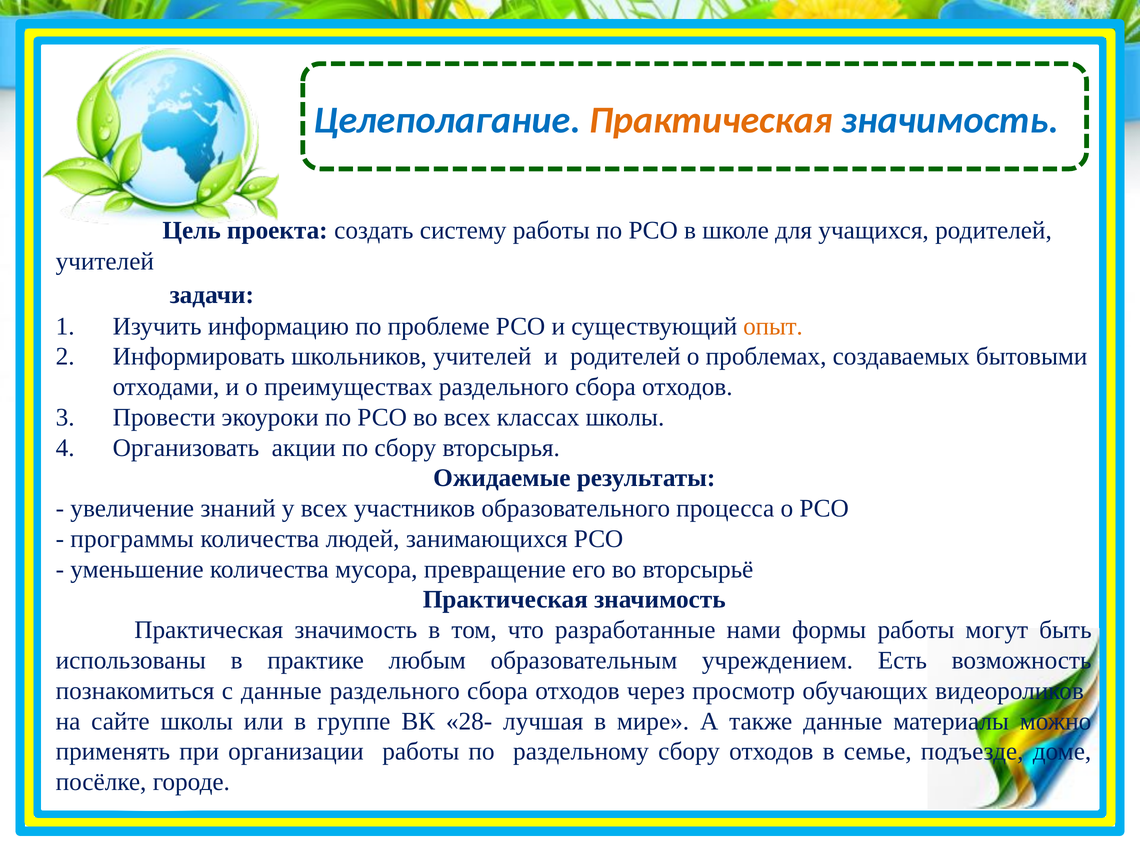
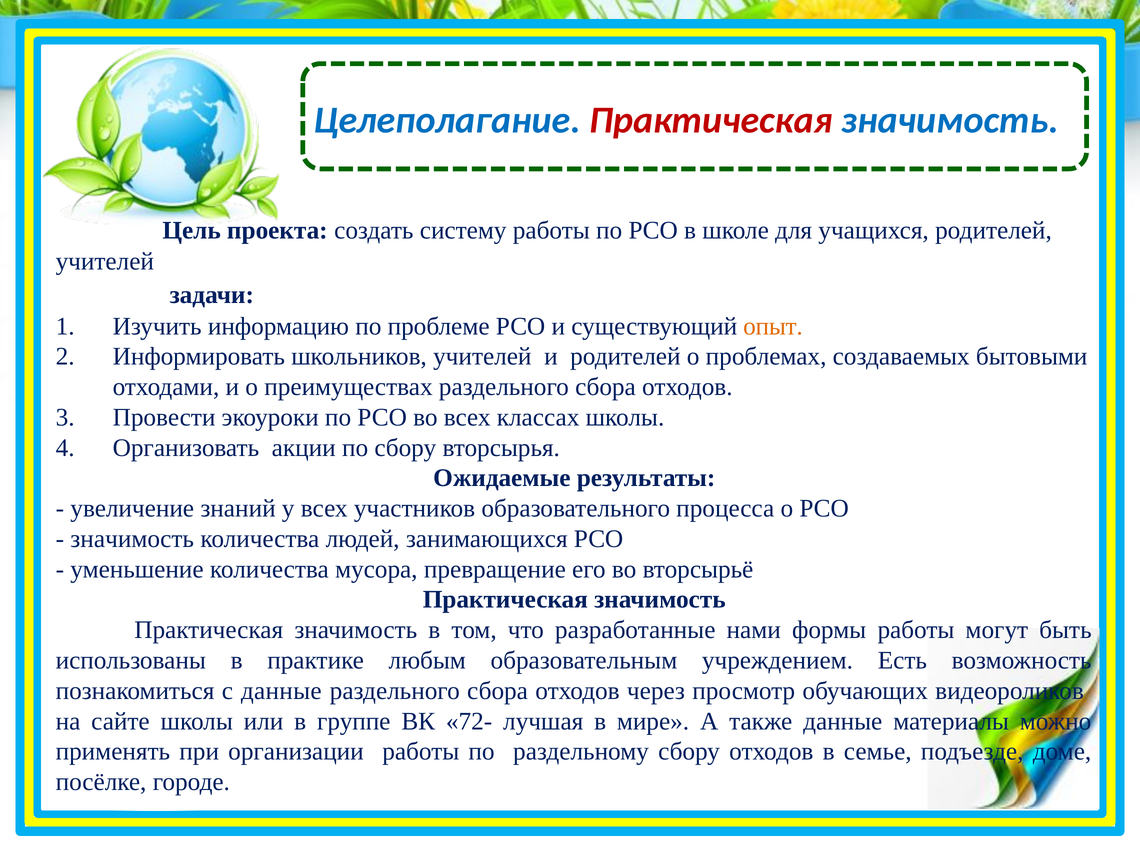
Практическая colour: orange -> red (711, 120)
программы: программы -> значимость (132, 539)
28-: 28- -> 72- (469, 721)
